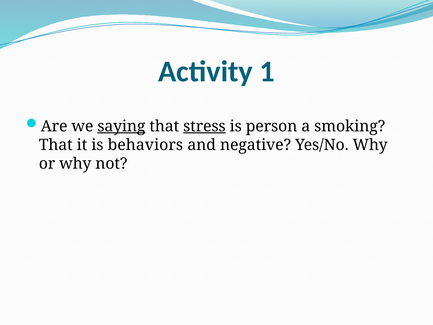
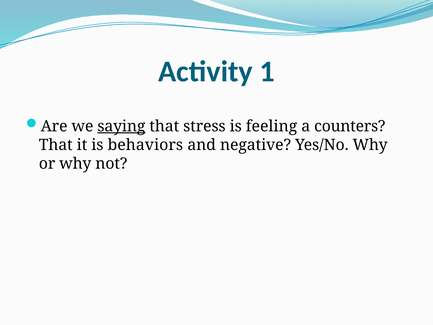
stress underline: present -> none (204, 126)
person: person -> feeling (271, 126)
smoking: smoking -> counters (350, 126)
